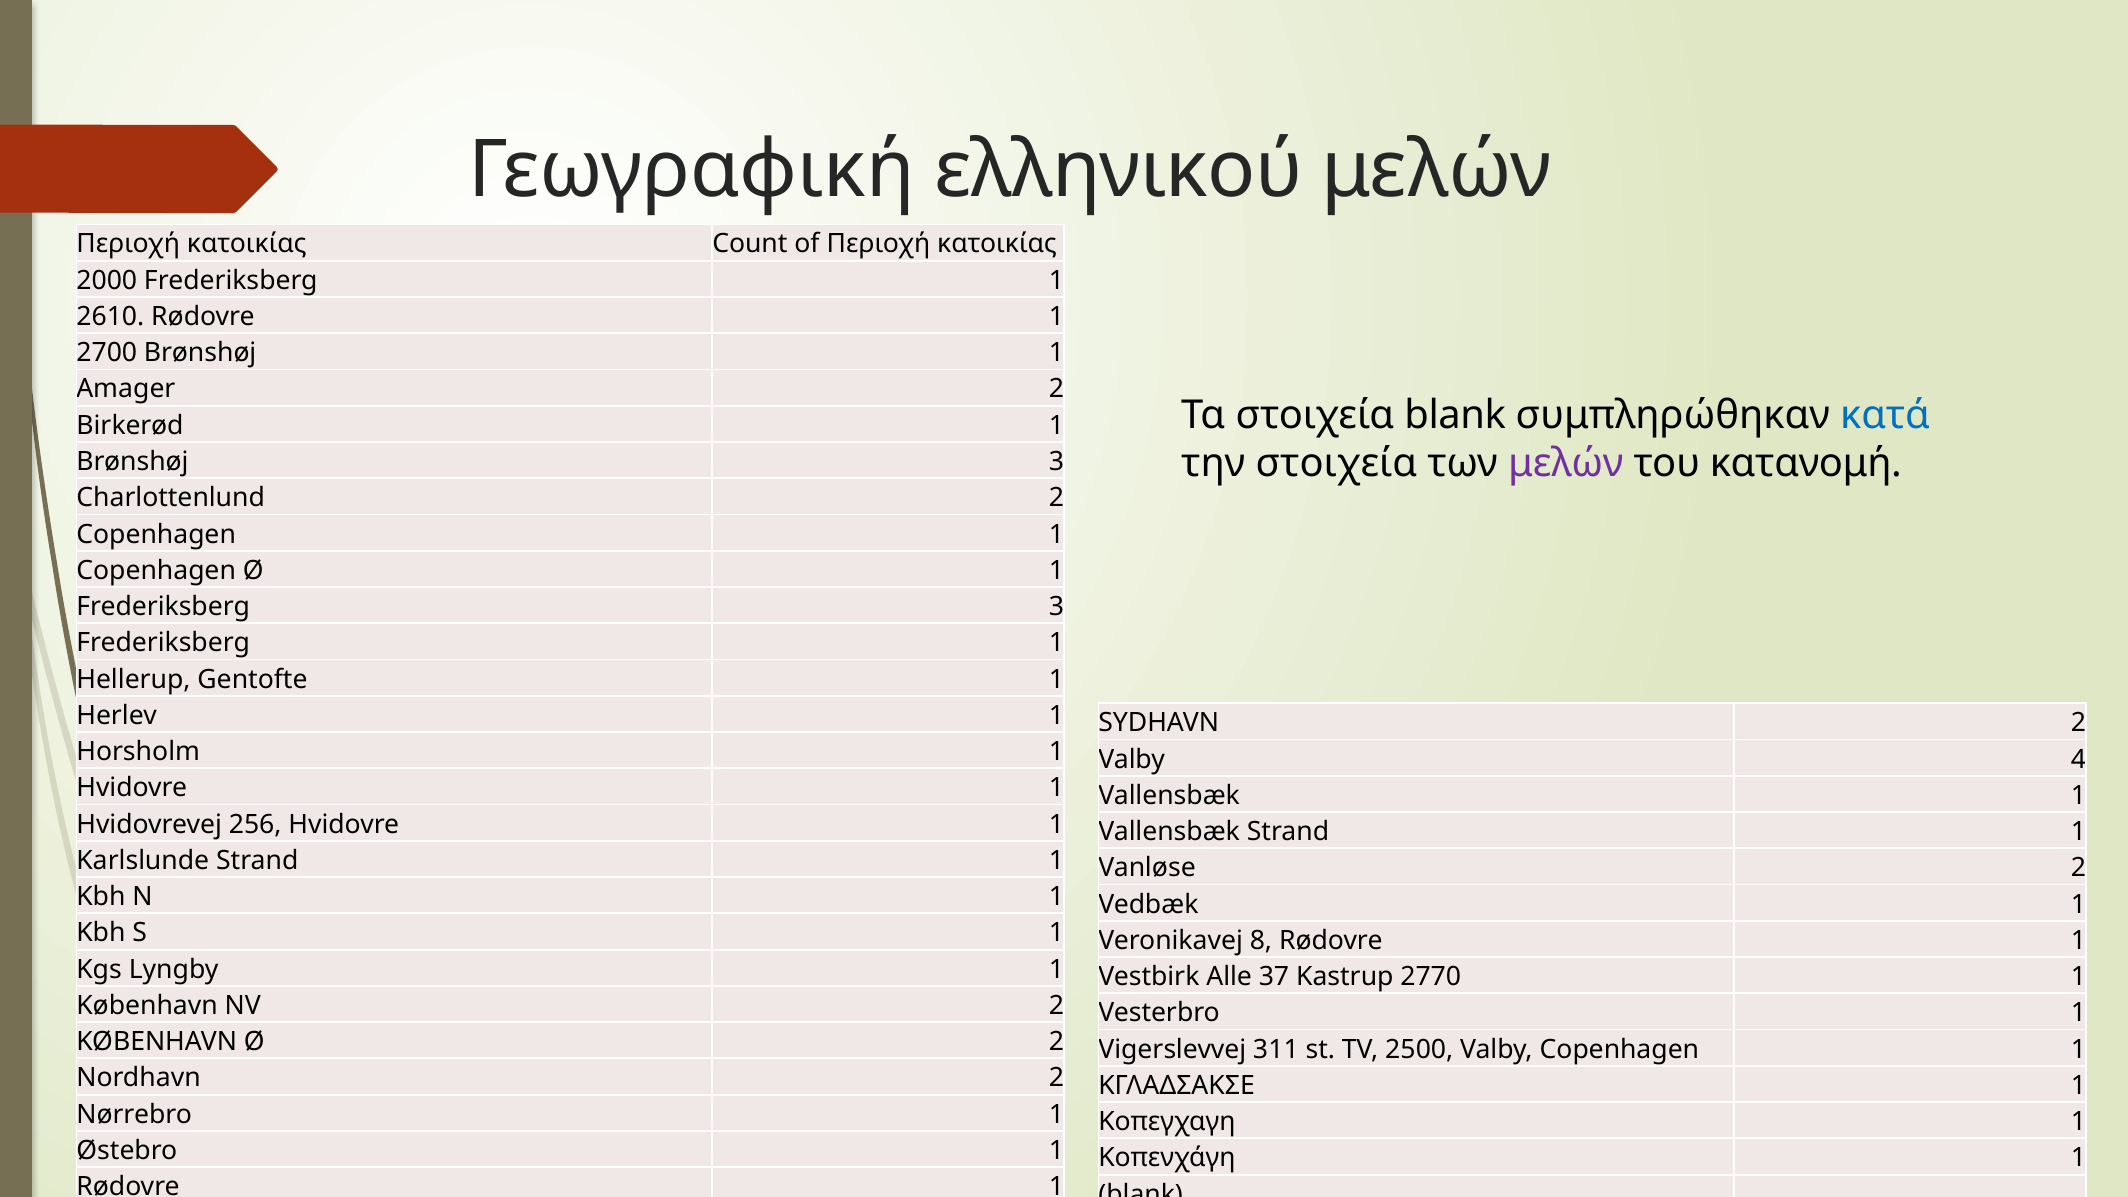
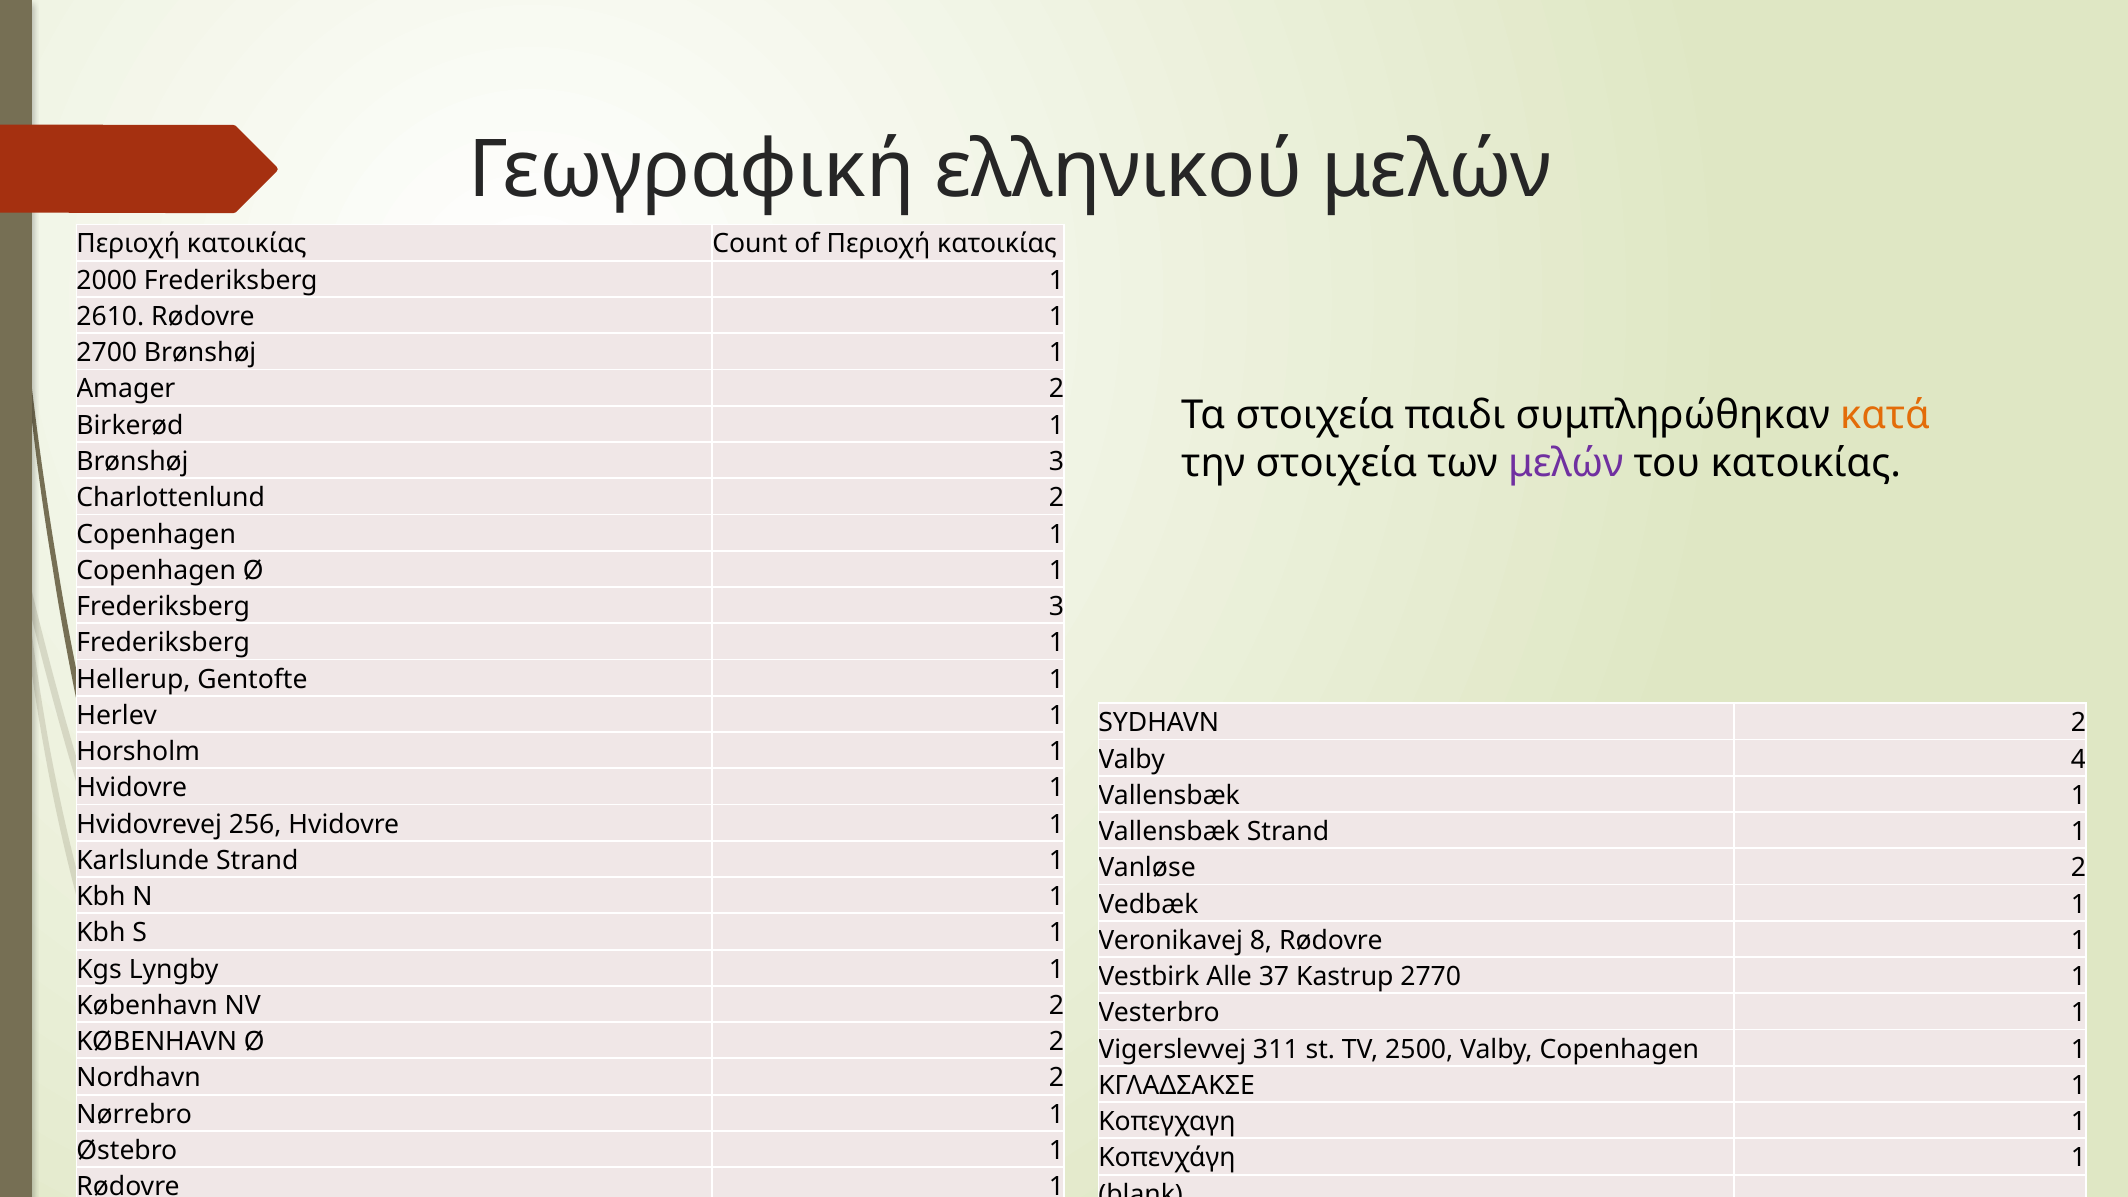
στοιχεία blank: blank -> παιδι (1455, 415)
κατά colour: blue -> orange (1885, 415)
του κατανομή: κατανομή -> κατοικίας (1806, 463)
